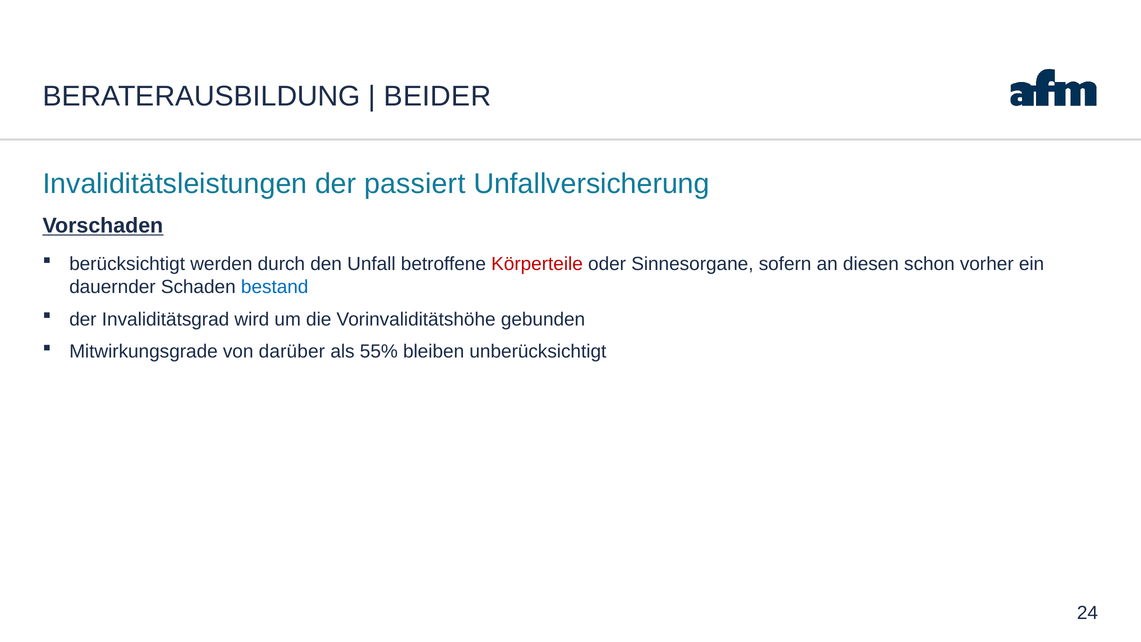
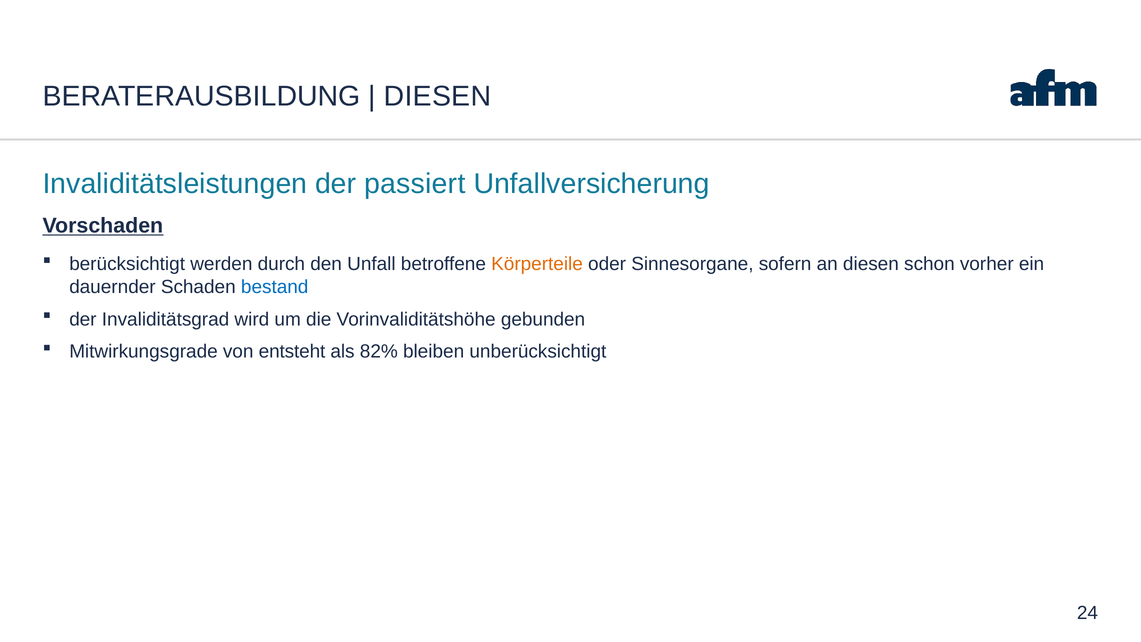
BEIDER: BEIDER -> DIESEN (437, 96)
Körperteile colour: red -> orange (537, 264)
darüber: darüber -> entsteht (292, 351)
55%: 55% -> 82% (379, 351)
